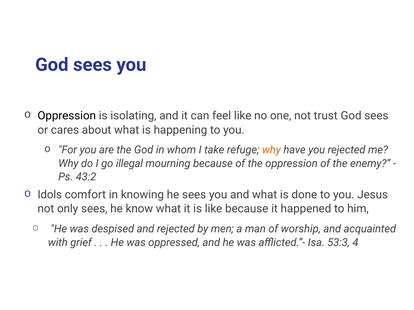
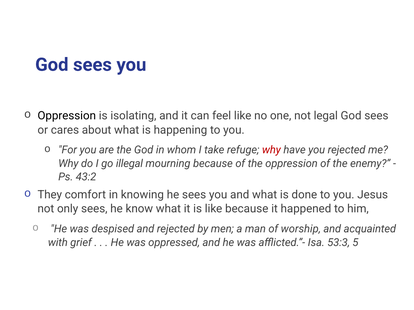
trust: trust -> legal (326, 116)
why colour: orange -> red (271, 150)
Idols: Idols -> They (50, 195)
4: 4 -> 5 (355, 243)
